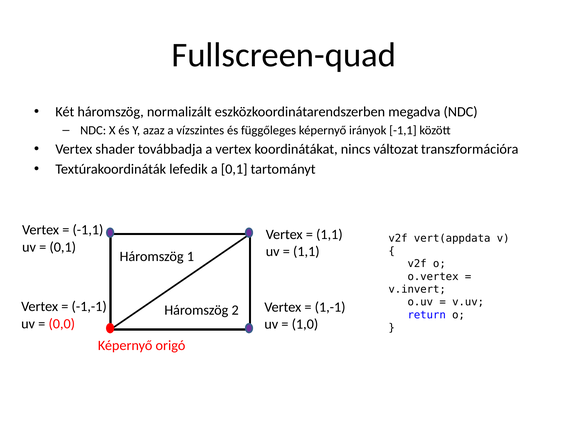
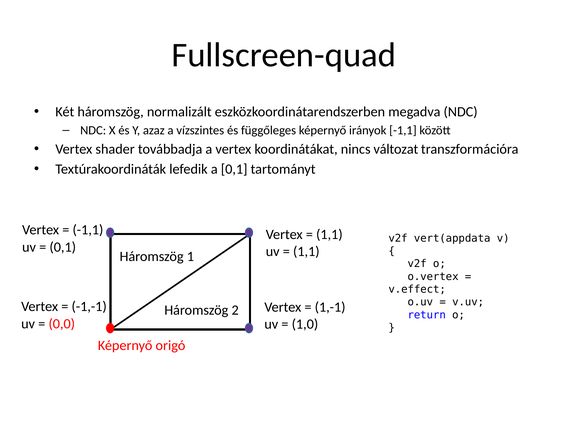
v.invert: v.invert -> v.effect (417, 289)
